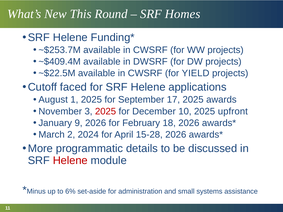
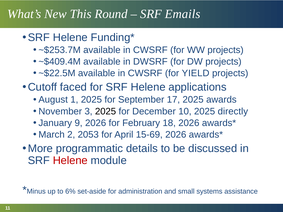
Homes: Homes -> Emails (183, 14)
2025 colour: red -> black (106, 111)
upfront: upfront -> directly (233, 111)
2024: 2024 -> 2053 (88, 135)
15-28: 15-28 -> 15-69 (149, 135)
